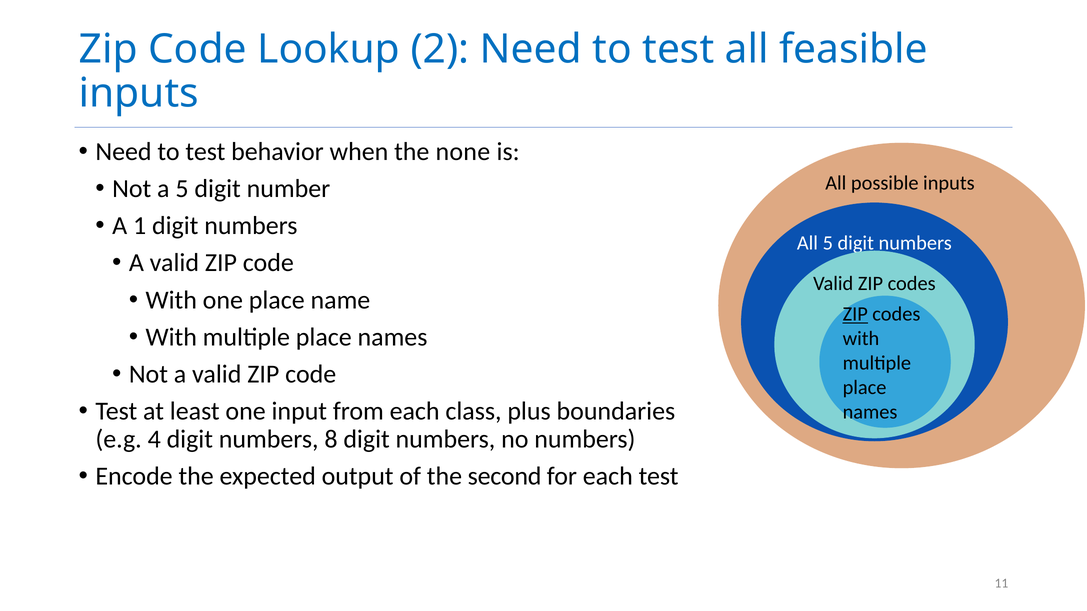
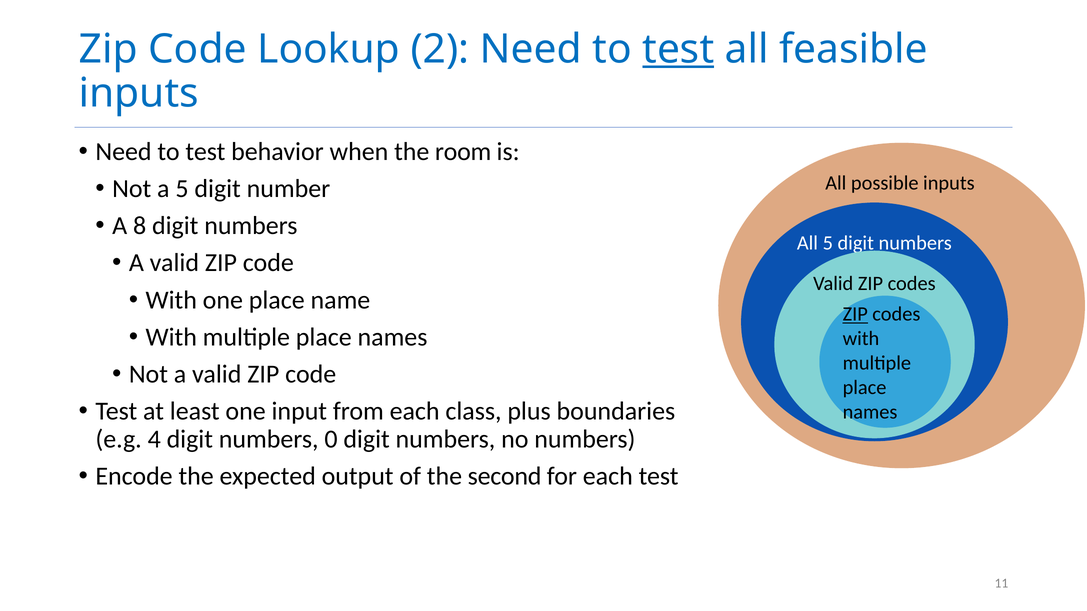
test underline: none -> present (678, 49)
none: none -> room (463, 152)
1: 1 -> 8 (140, 226)
8: 8 -> 0 (331, 440)
